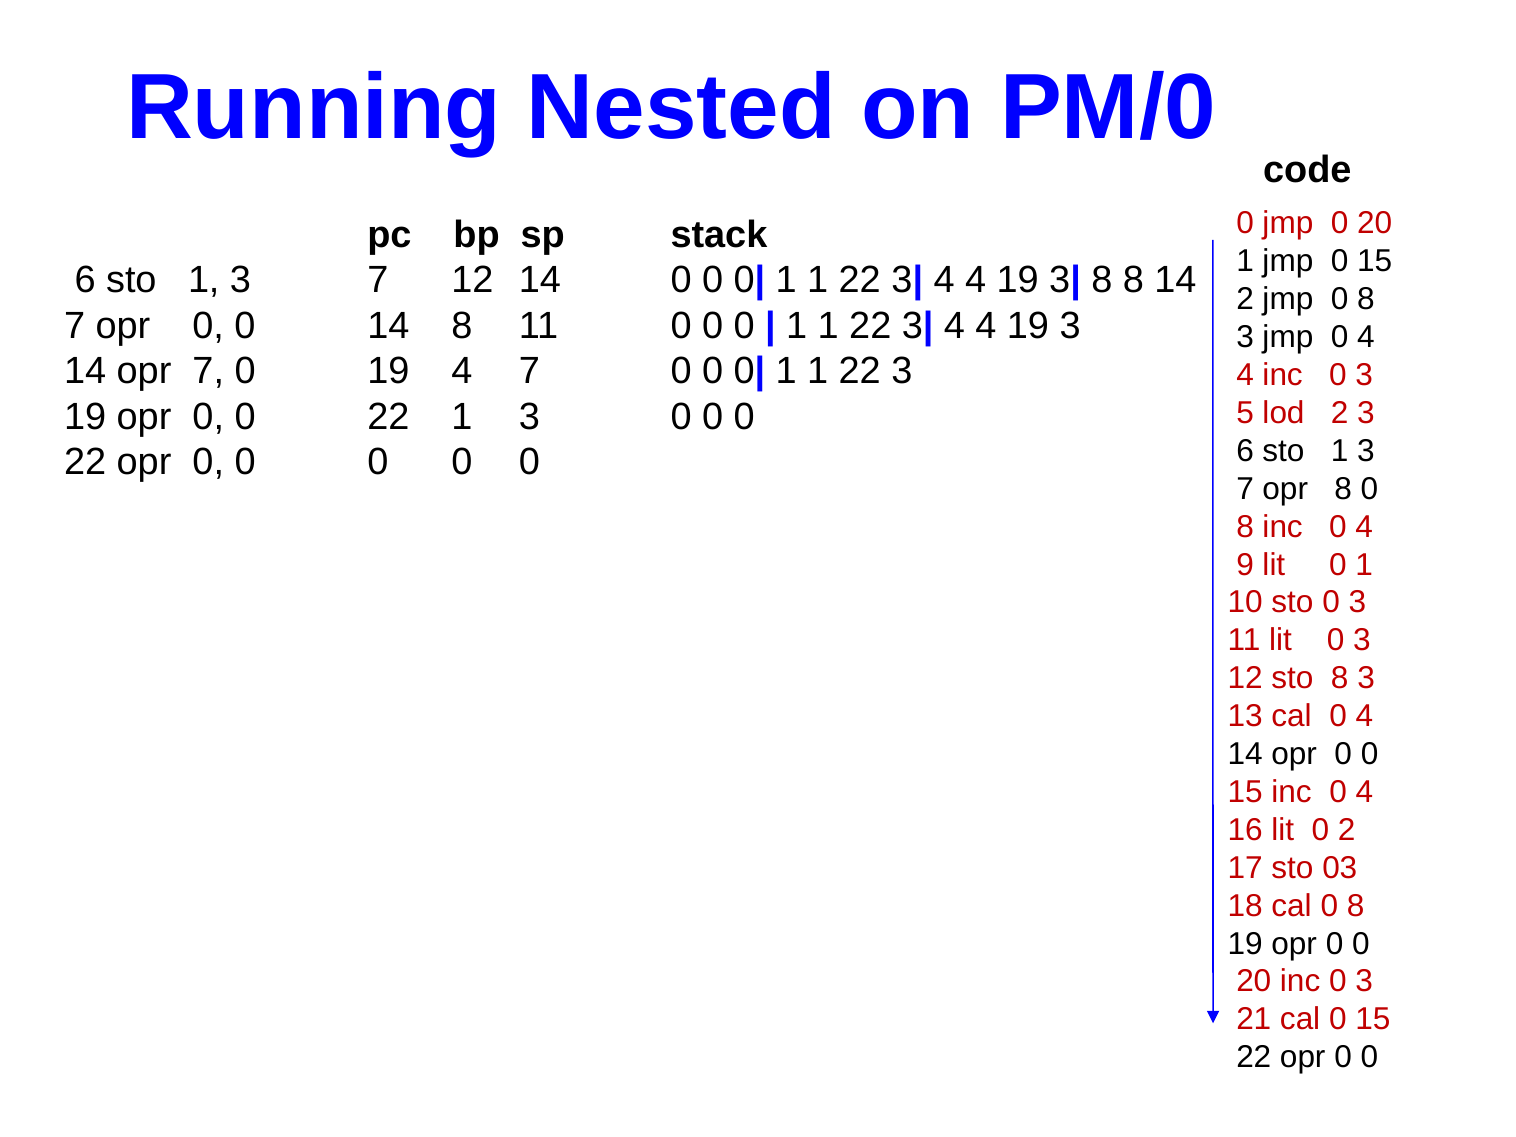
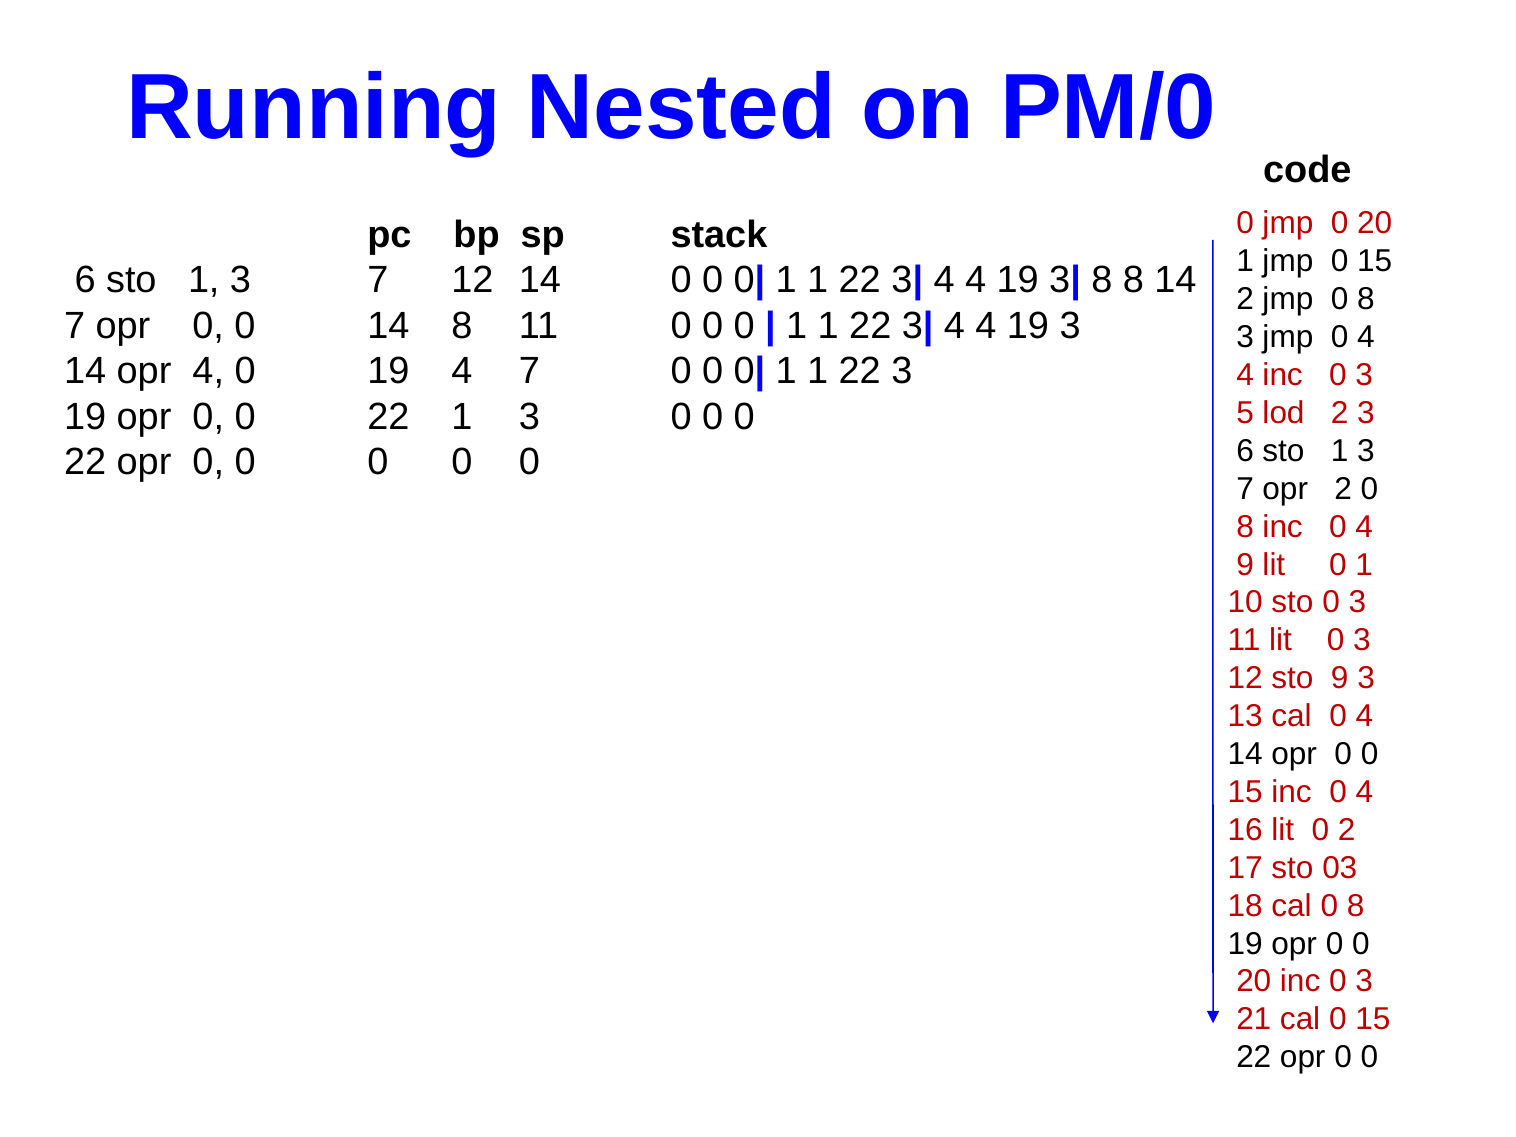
opr 7: 7 -> 4 (208, 371)
opr 8: 8 -> 2 (1343, 489)
sto 8: 8 -> 9 (1340, 678)
